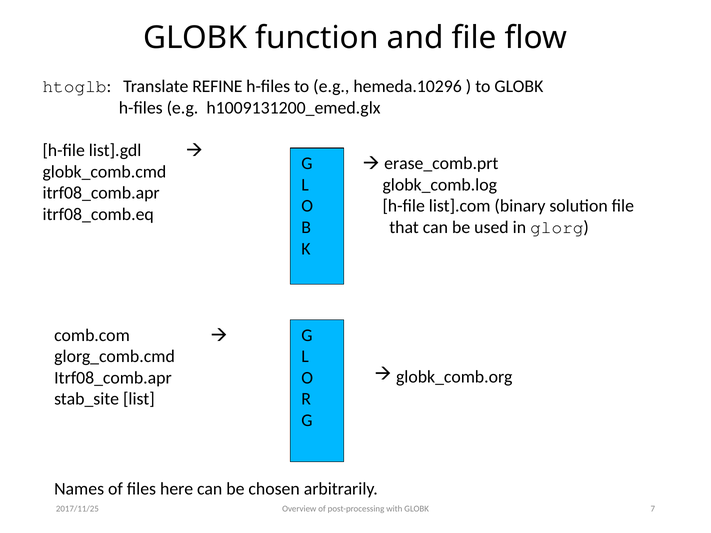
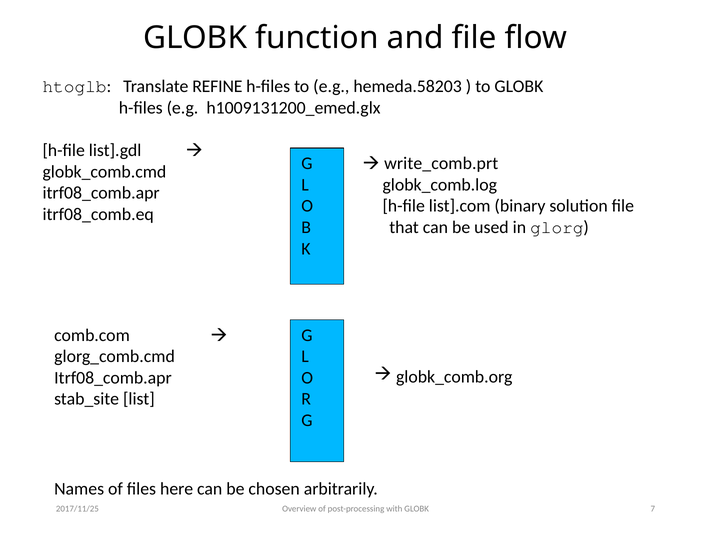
hemeda.10296: hemeda.10296 -> hemeda.58203 (408, 86)
erase_comb.prt: erase_comb.prt -> write_comb.prt (441, 164)
